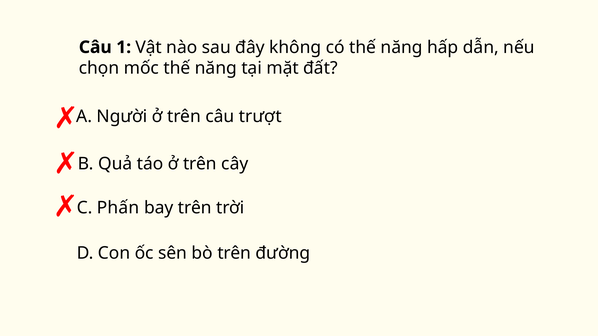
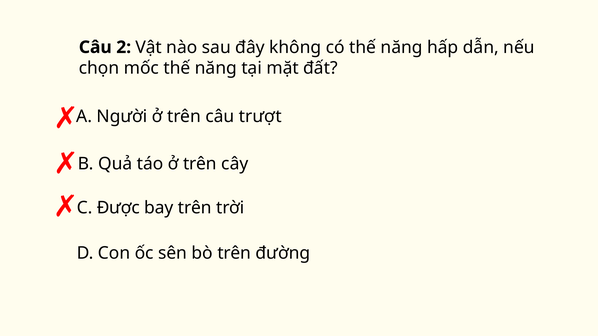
1: 1 -> 2 (124, 47)
Phấn: Phấn -> Được (118, 208)
